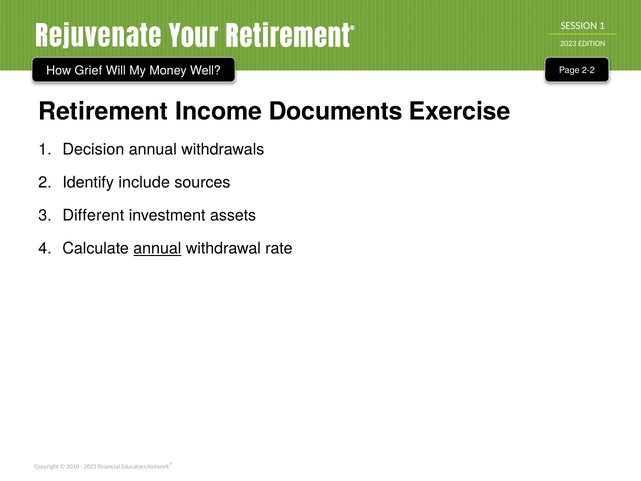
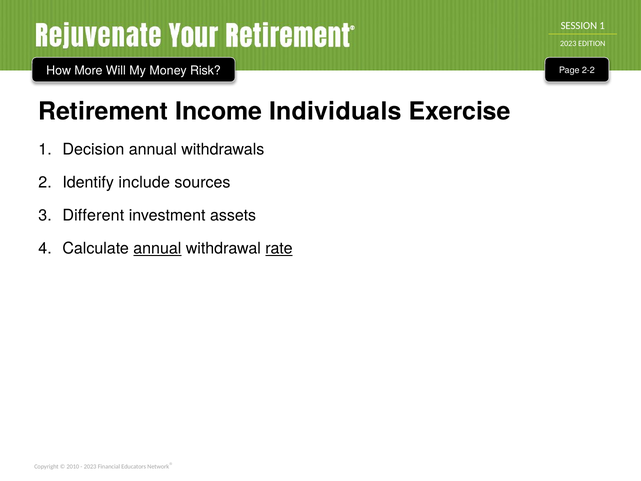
Grief: Grief -> More (88, 70)
Well: Well -> Risk (205, 70)
Documents: Documents -> Individuals (335, 111)
rate underline: none -> present (279, 249)
